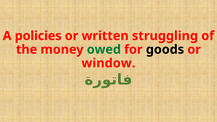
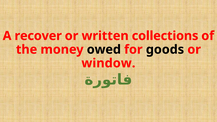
policies: policies -> recover (38, 36)
struggling: struggling -> collections (165, 36)
owed colour: green -> black (104, 50)
